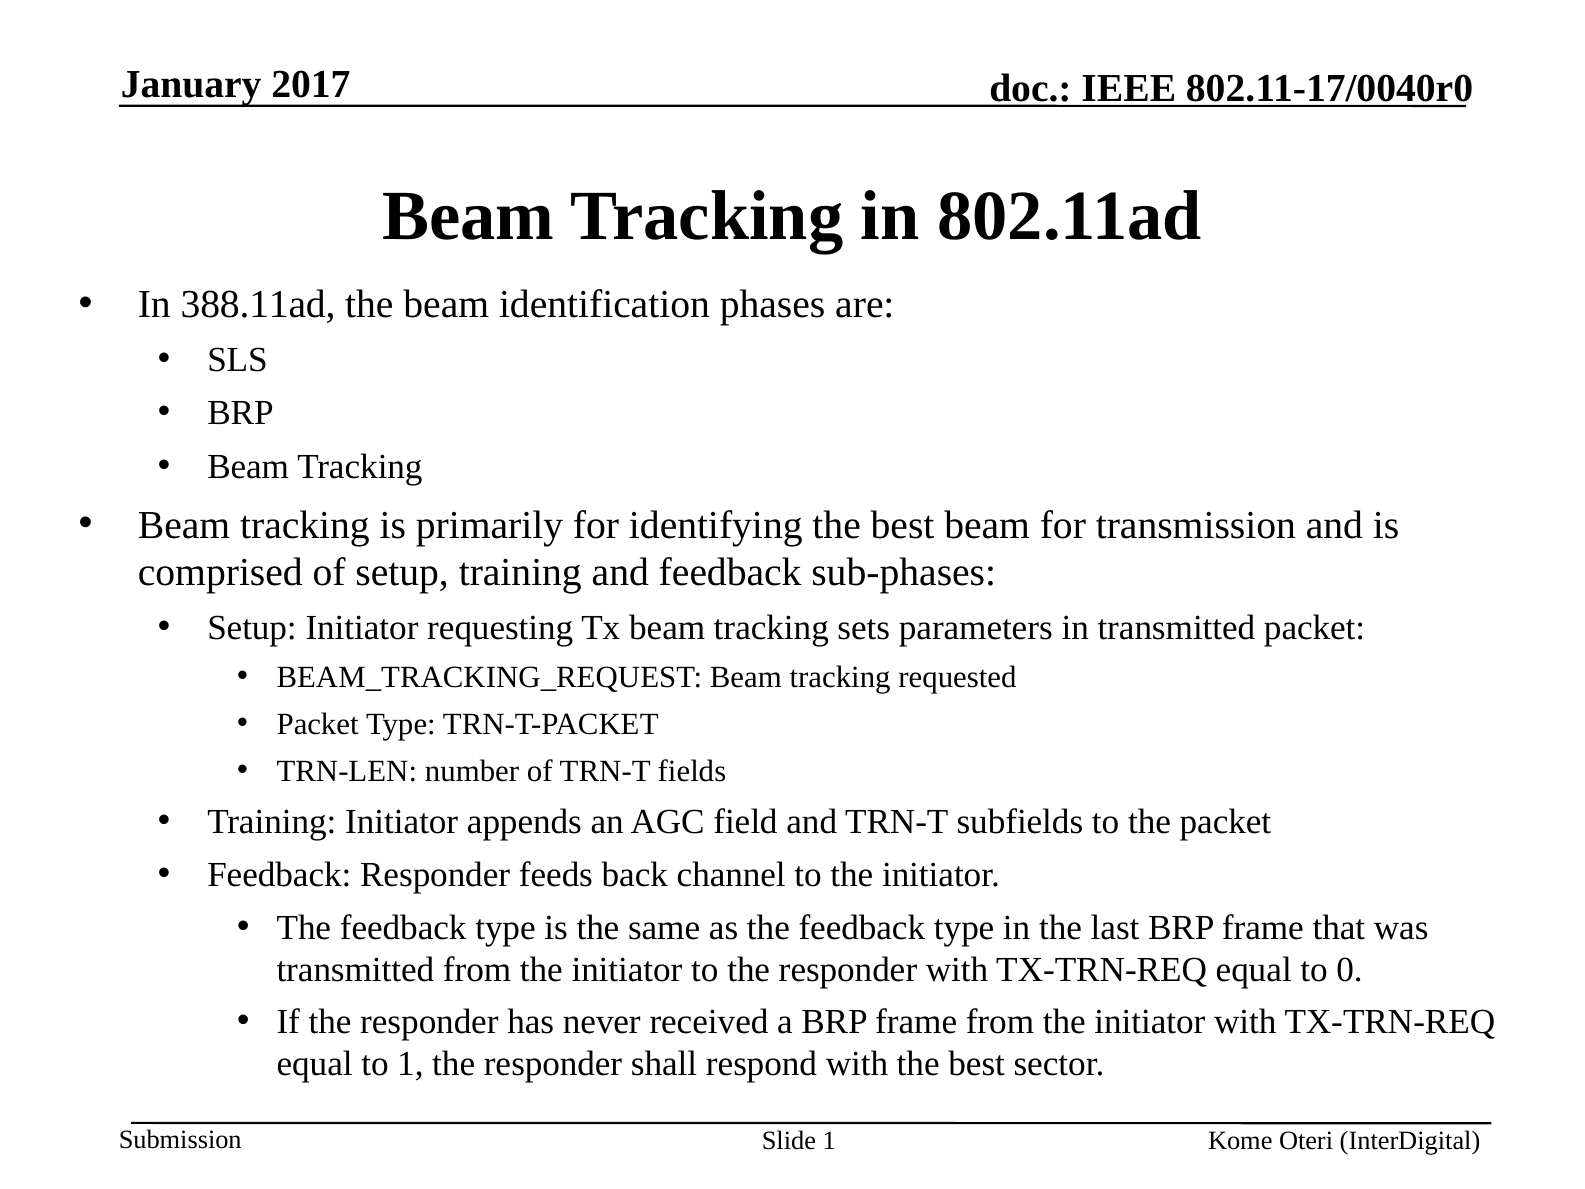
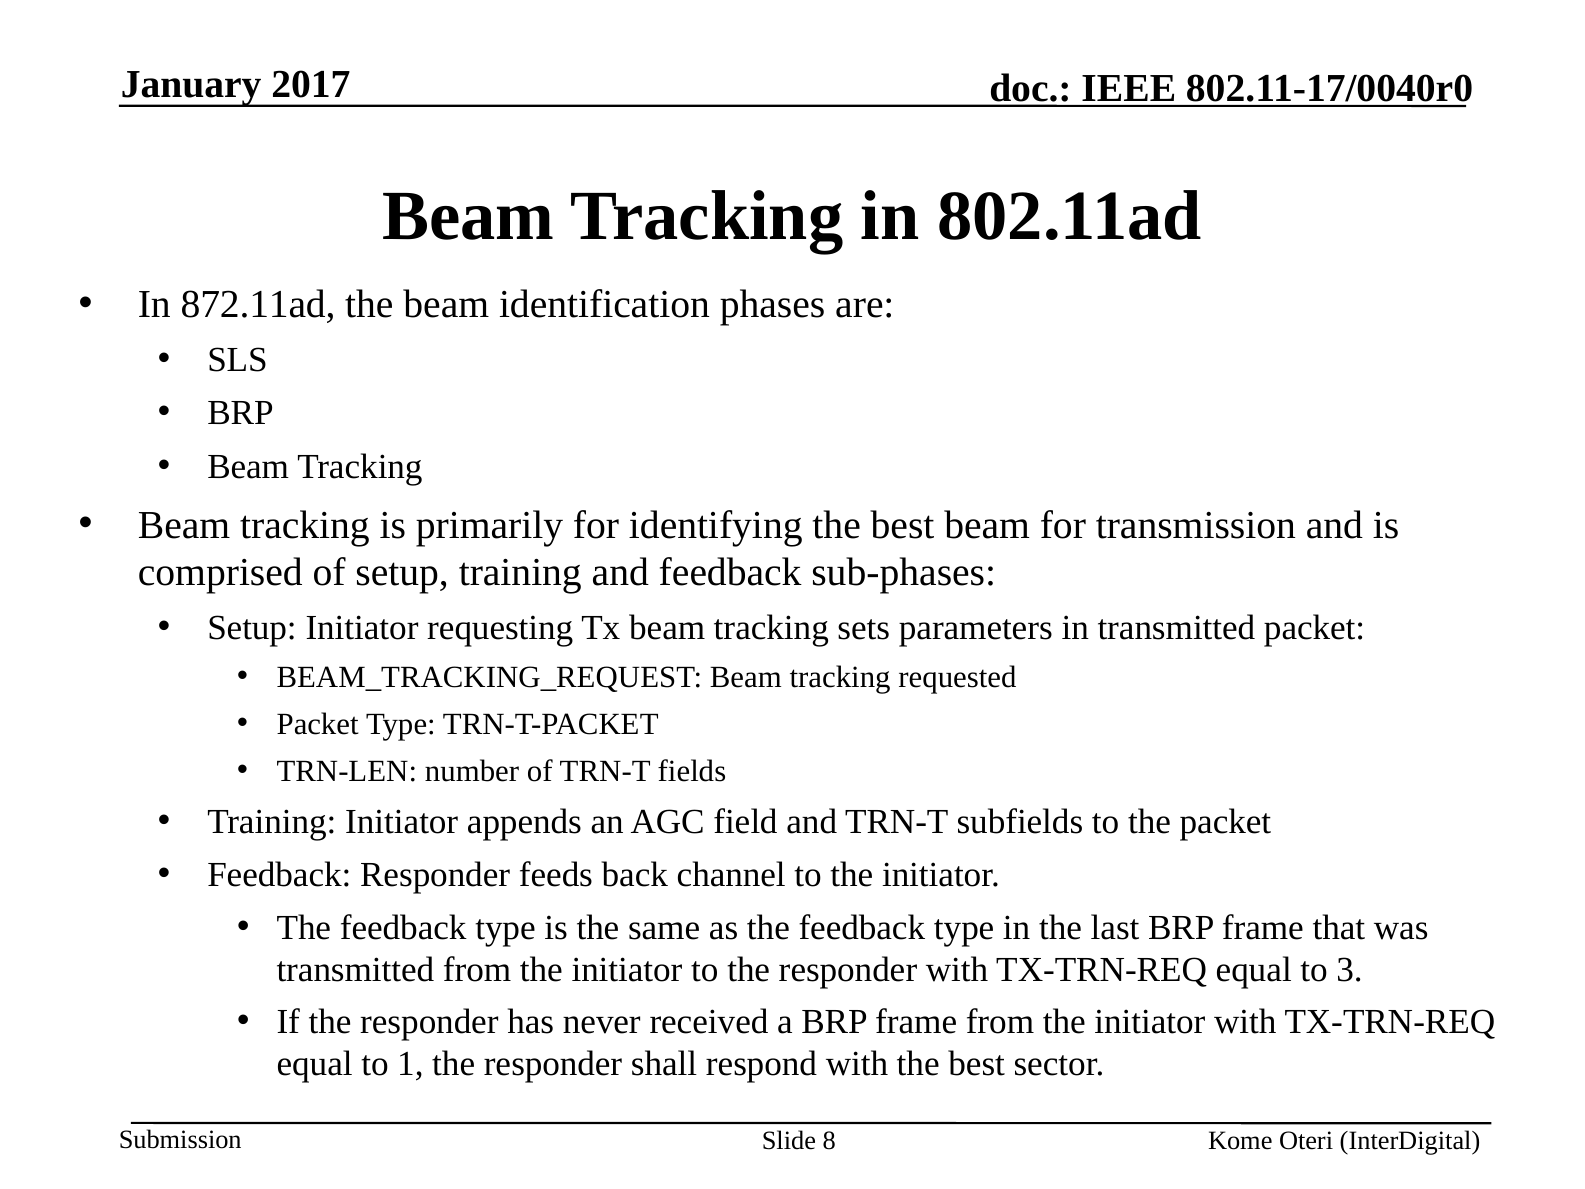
388.11ad: 388.11ad -> 872.11ad (258, 304)
0: 0 -> 3 (1349, 970)
Slide 1: 1 -> 8 (829, 1140)
